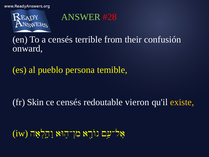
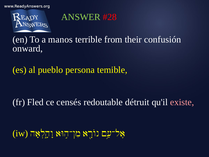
a censés: censés -> manos (60, 39)
Skin: Skin -> Fled (35, 102)
vieron: vieron -> détruit (137, 102)
existe colour: yellow -> pink (182, 102)
